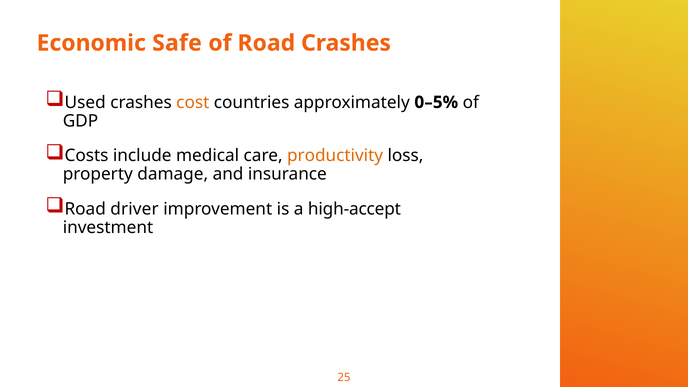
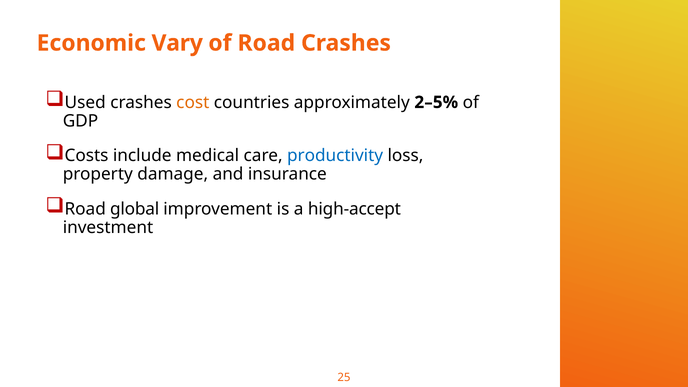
Safe: Safe -> Vary (177, 43)
0–5%: 0–5% -> 2–5% (436, 102)
productivity colour: orange -> blue (335, 156)
driver: driver -> global (135, 209)
